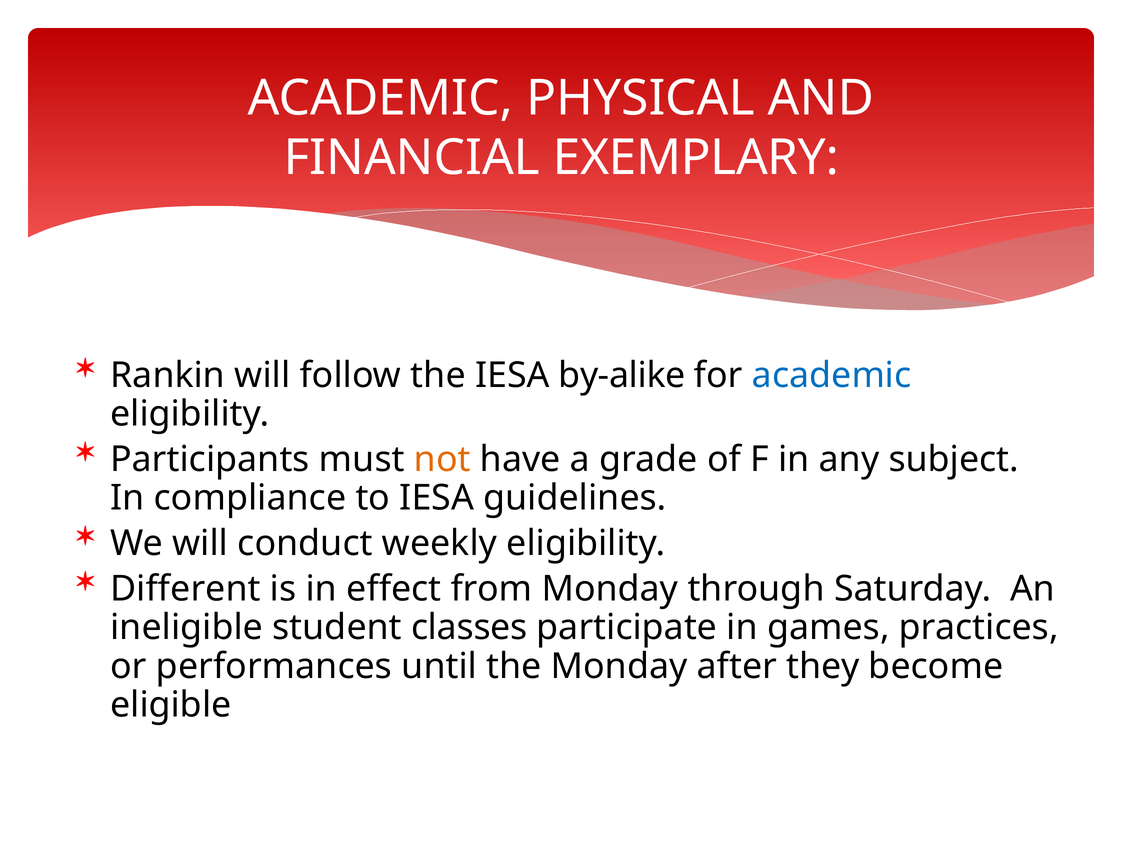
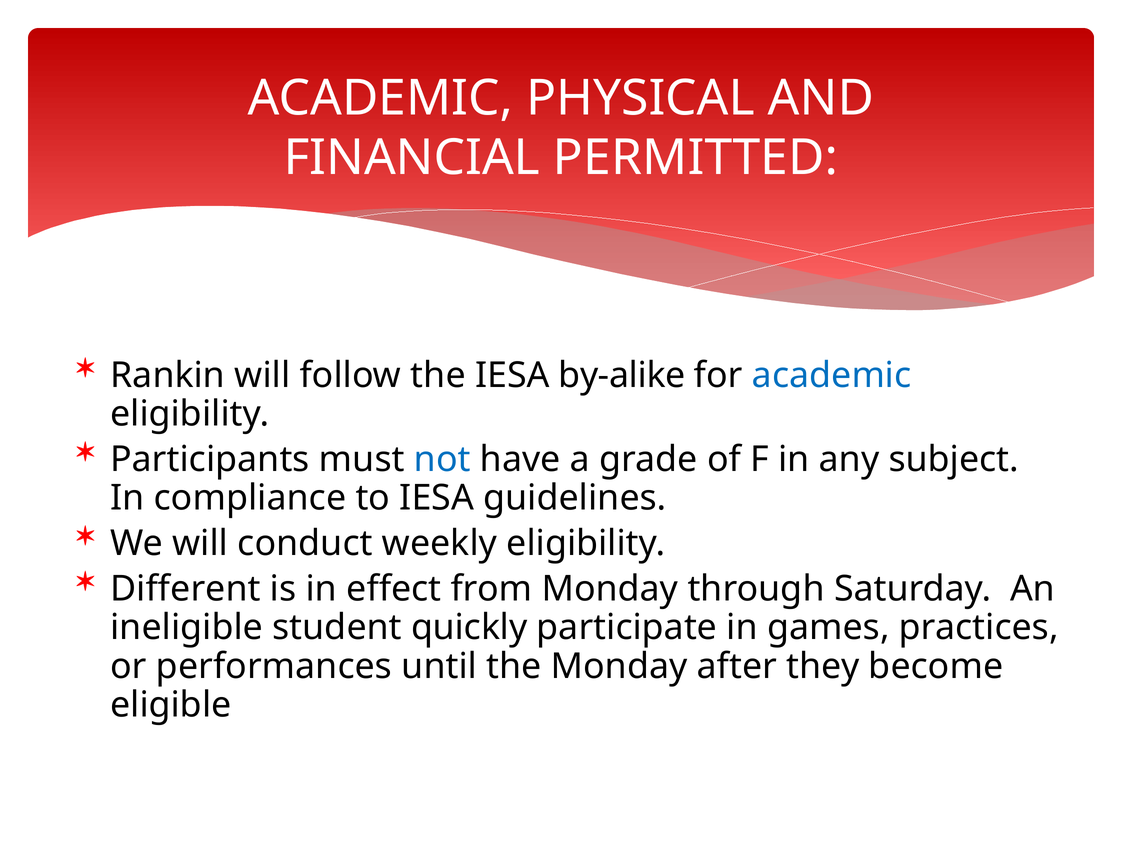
EXEMPLARY: EXEMPLARY -> PERMITTED (696, 158)
not colour: orange -> blue (442, 459)
classes: classes -> quickly (469, 627)
